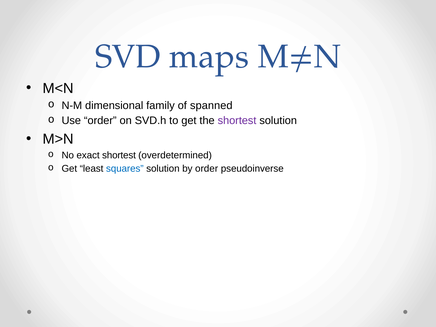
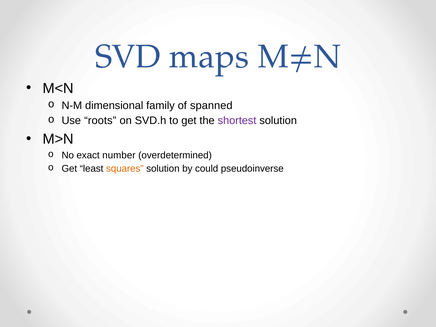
Use order: order -> roots (100, 121)
exact shortest: shortest -> number (119, 155)
squares colour: blue -> orange (125, 169)
by order: order -> could (207, 169)
